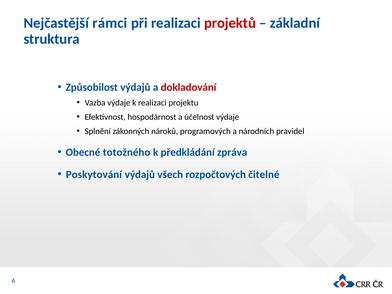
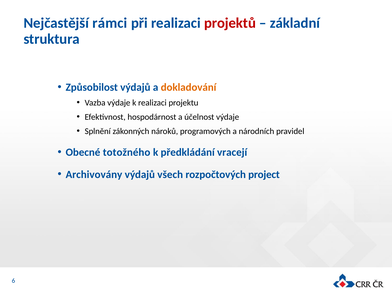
dokladování colour: red -> orange (189, 87)
zpráva: zpráva -> vracejí (232, 152)
Poskytování: Poskytování -> Archivovány (94, 175)
čitelné: čitelné -> project (264, 175)
